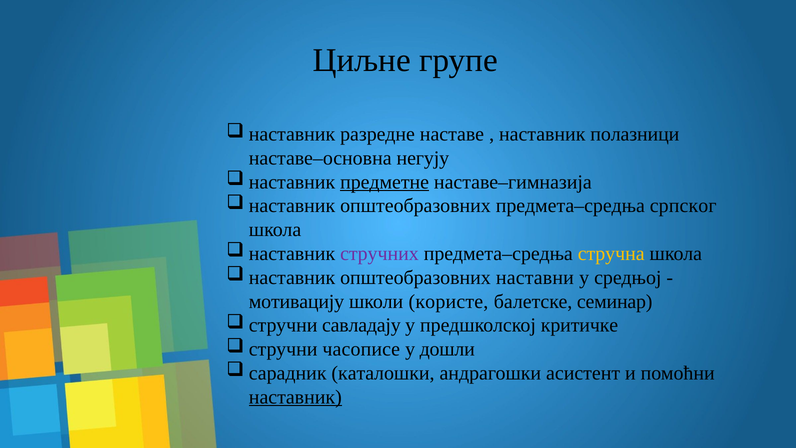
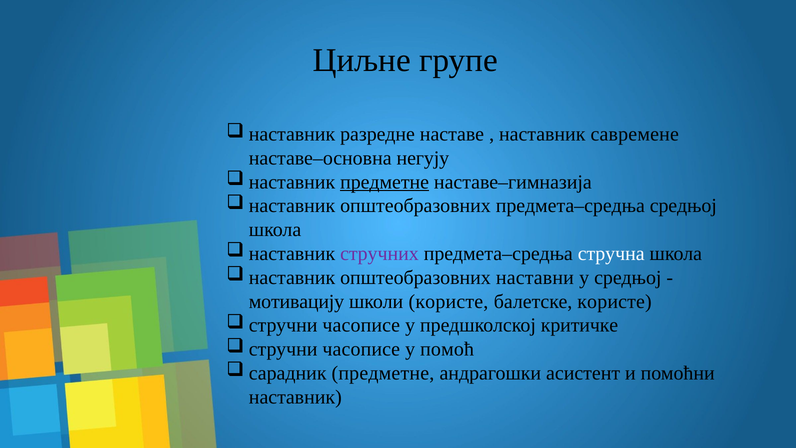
полазници: полазници -> савремене (635, 134)
предмета–средња српског: српског -> средњој (683, 206)
стручна colour: yellow -> white (611, 254)
балетске семинар: семинар -> користе (615, 301)
савладају: савладају -> часописе (361, 325)
дошли: дошли -> помоћ (447, 349)
каталошки: каталошки -> предметне (383, 373)
наставник underline: present -> none (295, 397)
